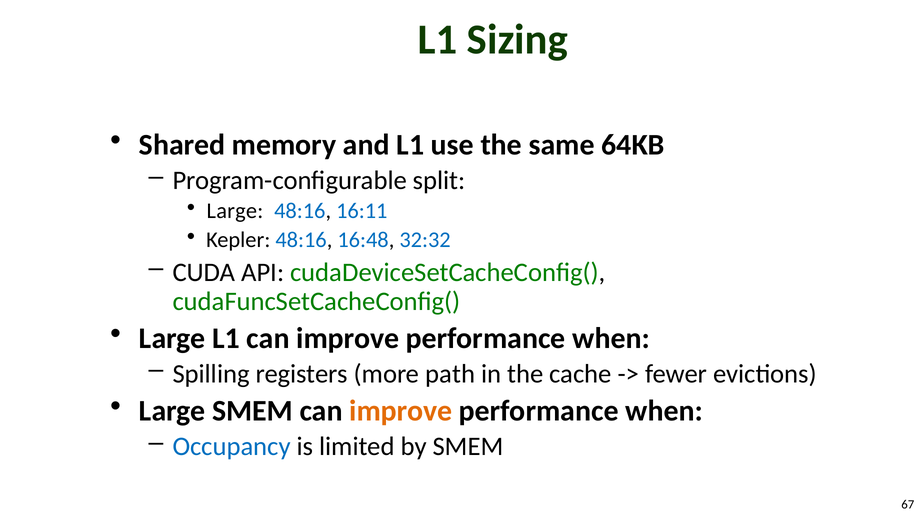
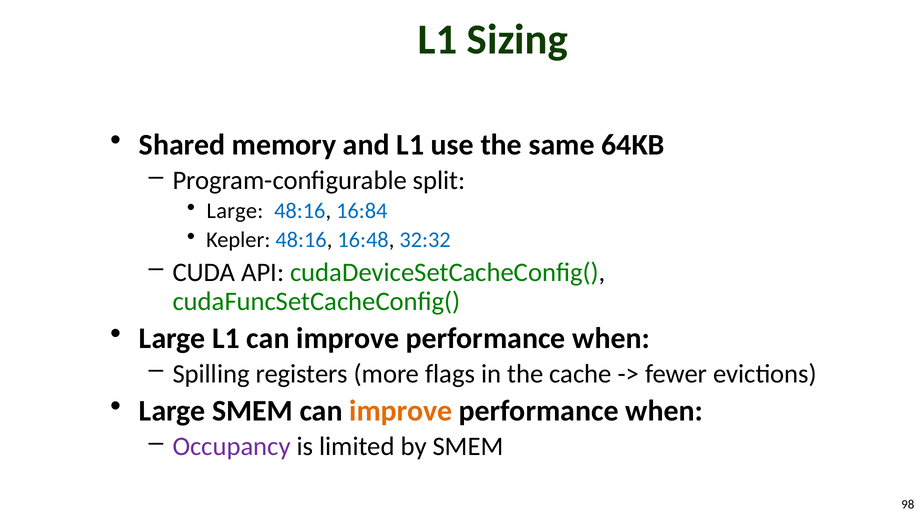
16:11: 16:11 -> 16:84 (362, 211)
path: path -> flags (450, 374)
Occupancy colour: blue -> purple (232, 446)
67: 67 -> 98 (908, 504)
